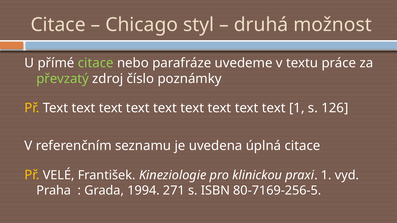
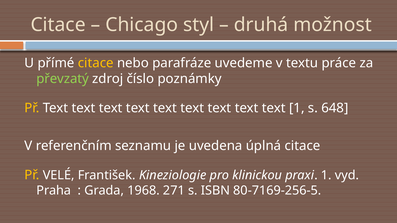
citace colour: light green -> yellow (96, 63)
126: 126 -> 648 (335, 108)
1994: 1994 -> 1968 (144, 191)
